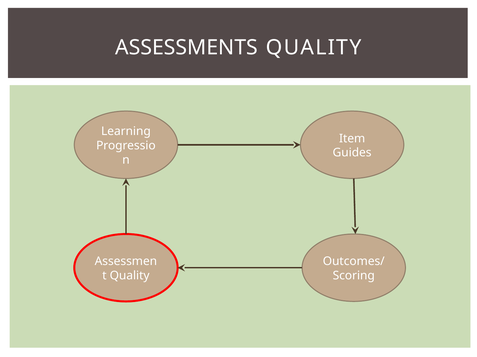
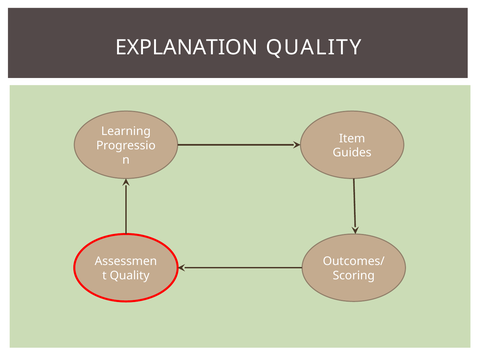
ASSESSMENTS: ASSESSMENTS -> EXPLANATION (186, 48)
